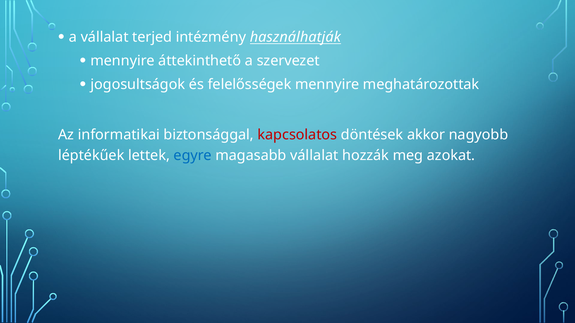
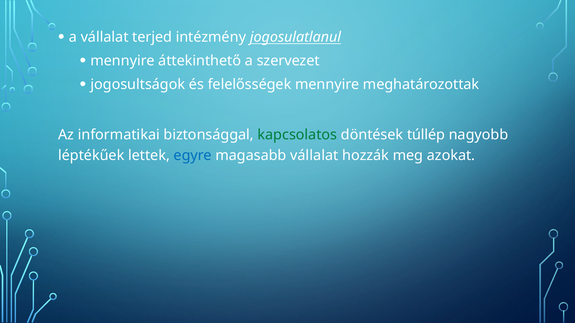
használhatják: használhatják -> jogosulatlanul (295, 37)
kapcsolatos colour: red -> green (297, 135)
akkor: akkor -> túllép (426, 135)
